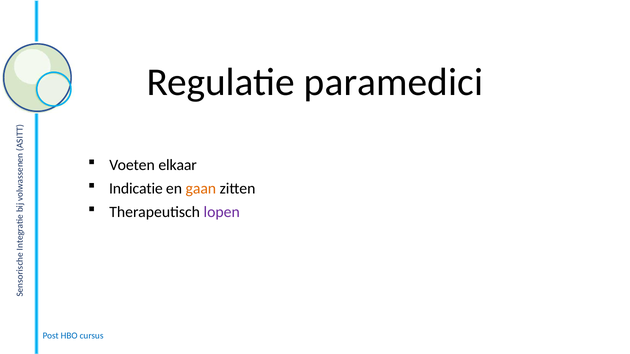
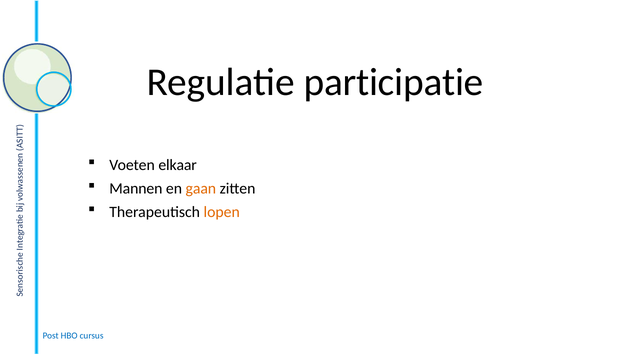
paramedici: paramedici -> participatie (394, 82)
Indicatie: Indicatie -> Mannen (136, 189)
lopen colour: purple -> orange (222, 212)
